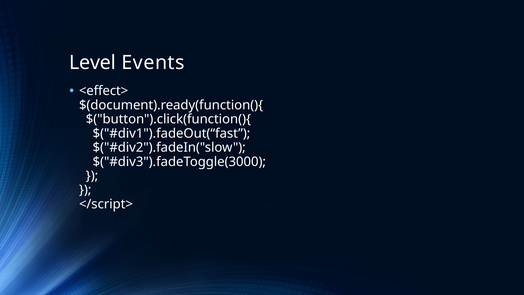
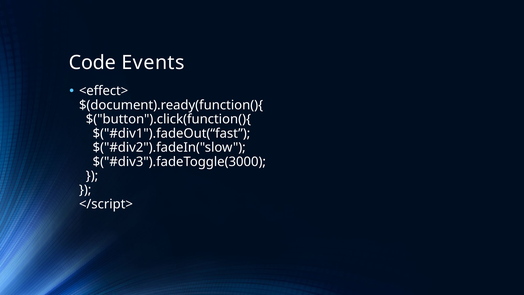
Level: Level -> Code (92, 63)
